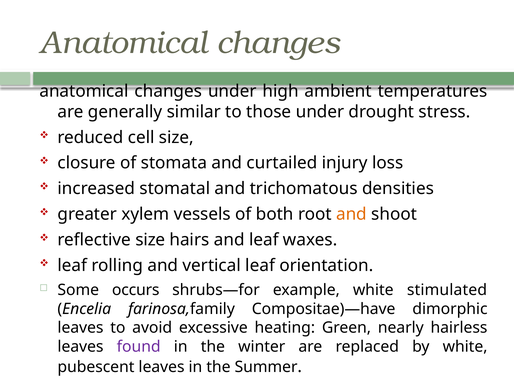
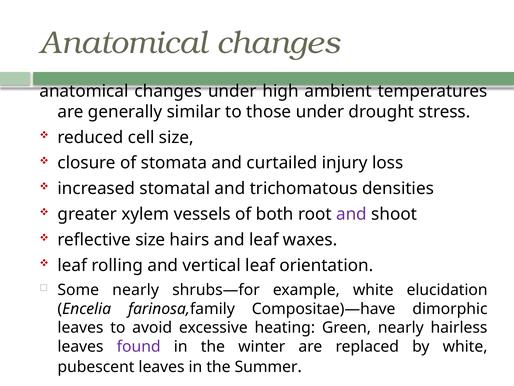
and colour: orange -> purple (351, 214)
Some occurs: occurs -> nearly (136, 290)
stimulated: stimulated -> elucidation (447, 290)
